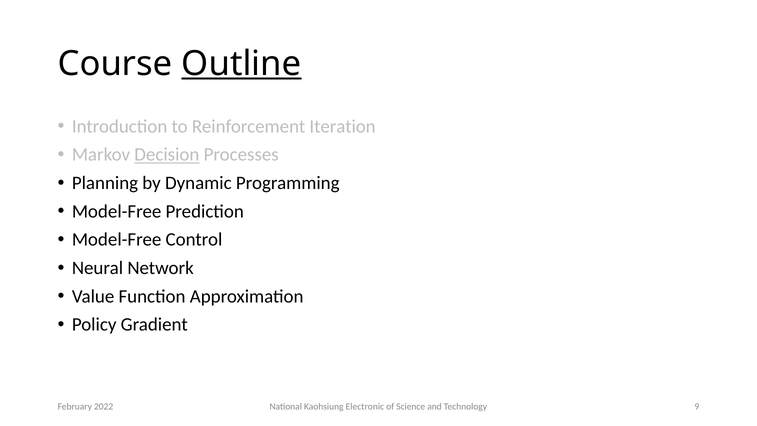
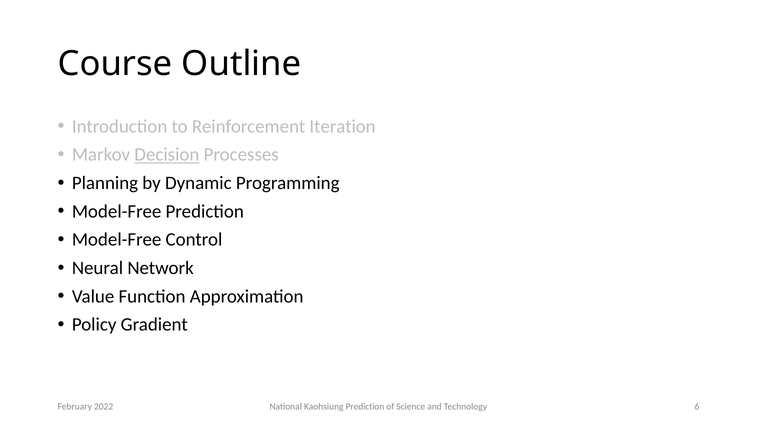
Outline underline: present -> none (241, 64)
Kaohsiung Electronic: Electronic -> Prediction (365, 407)
9: 9 -> 6 (697, 407)
